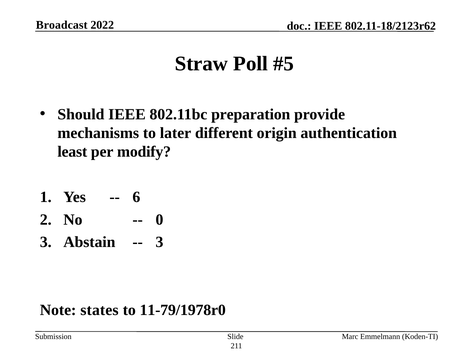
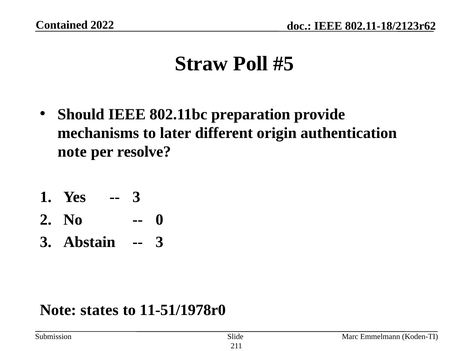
Broadcast: Broadcast -> Contained (62, 25)
least: least -> note (72, 152)
modify: modify -> resolve (144, 152)
6: 6 -> 3 (136, 197)
11-79/1978r0: 11-79/1978r0 -> 11-51/1978r0 (183, 311)
